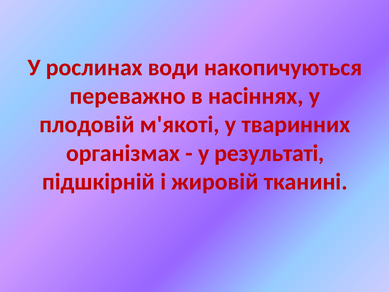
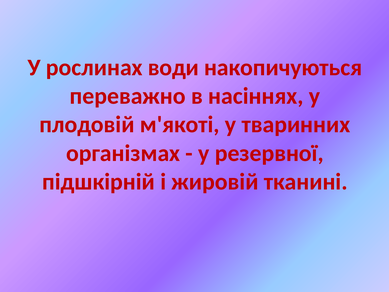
результаті: результаті -> резервної (269, 153)
